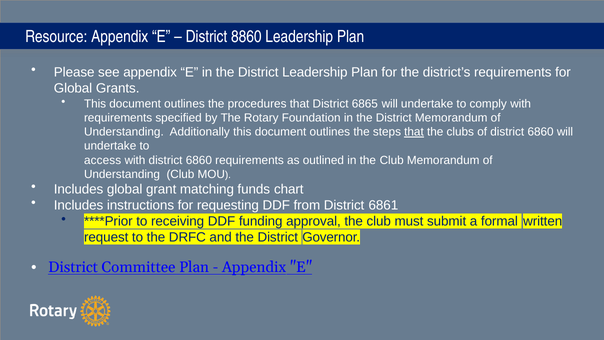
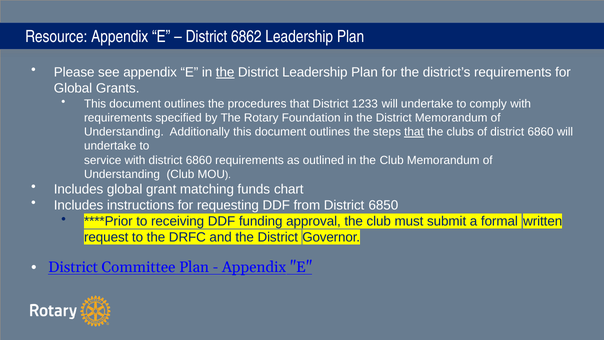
8860: 8860 -> 6862 (246, 37)
the underline: none -> present (225, 72)
6865: 6865 -> 1233 (365, 104)
access: access -> service (103, 160)
6861: 6861 -> 6850 (383, 205)
